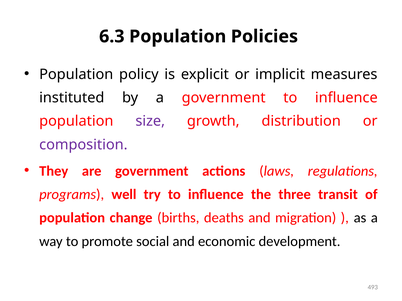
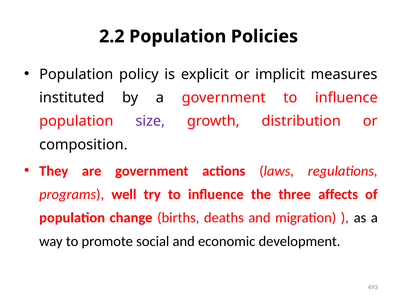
6.3: 6.3 -> 2.2 (112, 37)
composition colour: purple -> black (83, 145)
transit: transit -> affects (338, 195)
